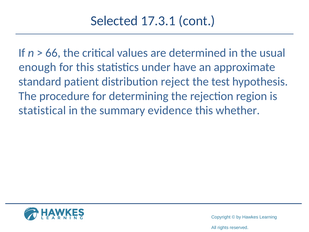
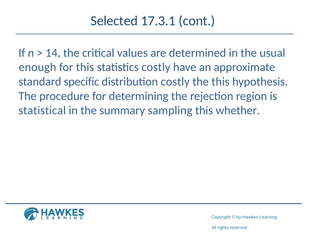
66: 66 -> 14 (53, 53)
statistics under: under -> costly (156, 67)
patient: patient -> specific (82, 82)
distribution reject: reject -> costly (175, 82)
the test: test -> this (220, 82)
evidence: evidence -> sampling (170, 110)
